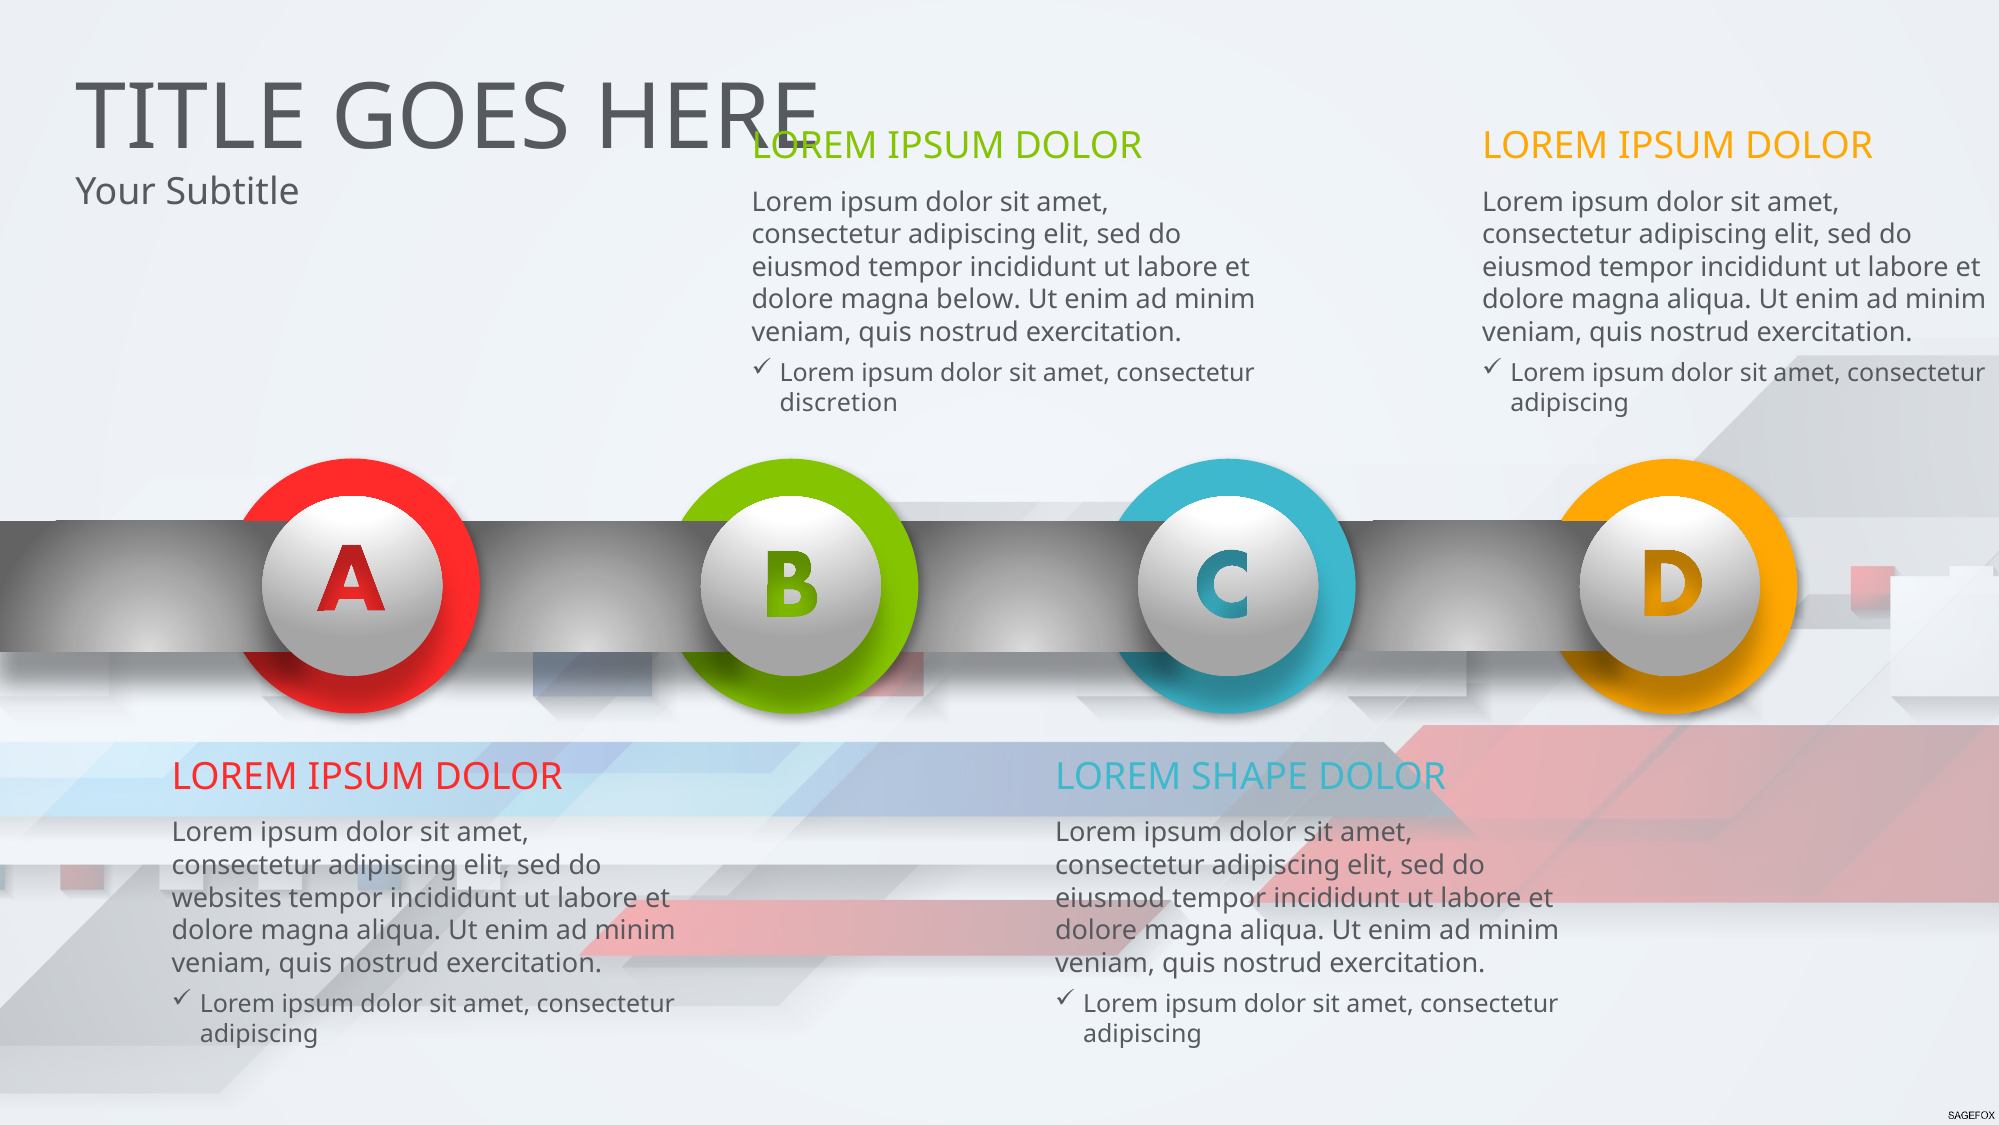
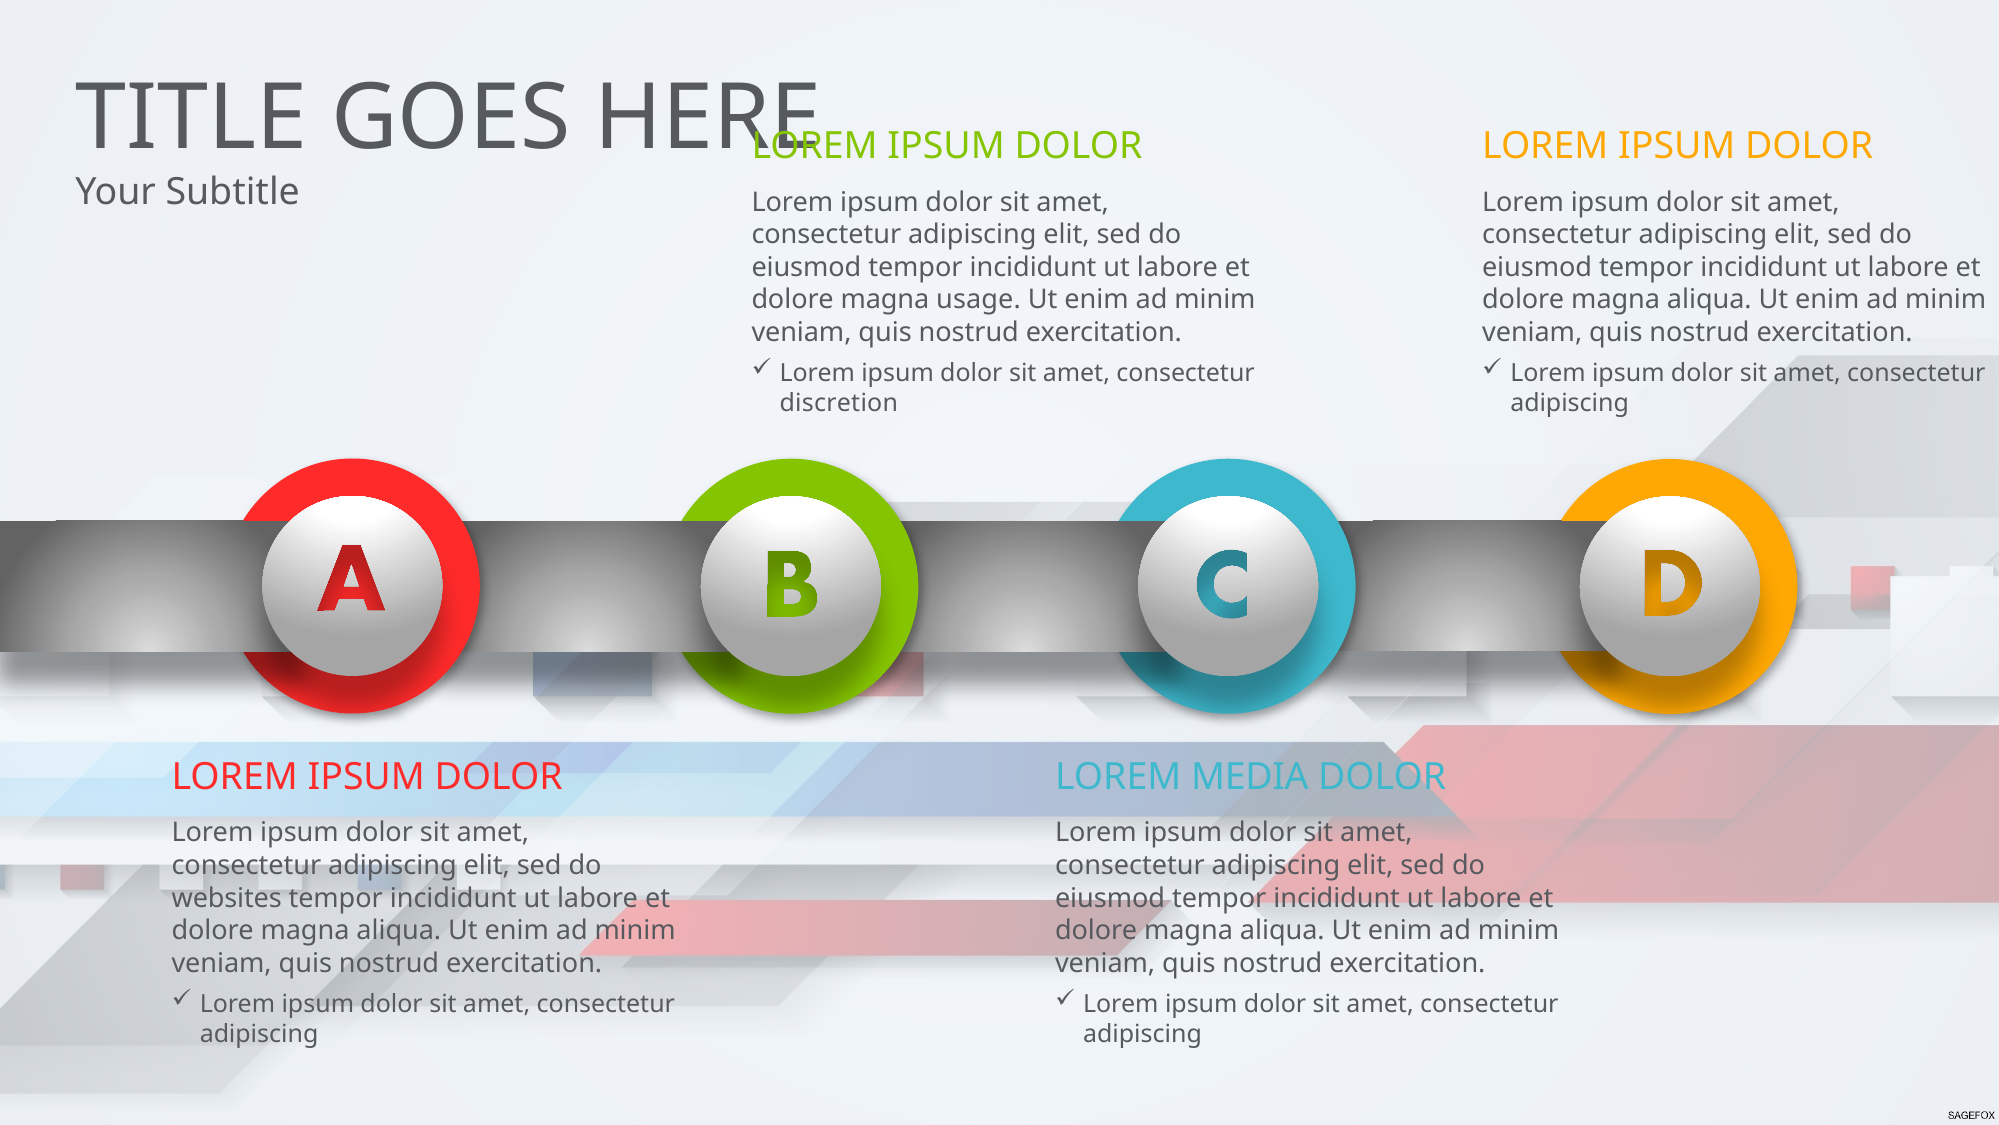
below: below -> usage (979, 300)
SHAPE: SHAPE -> MEDIA (1250, 777)
